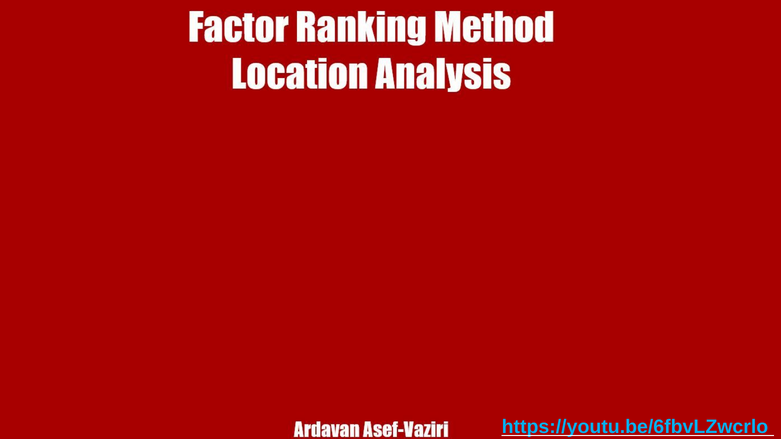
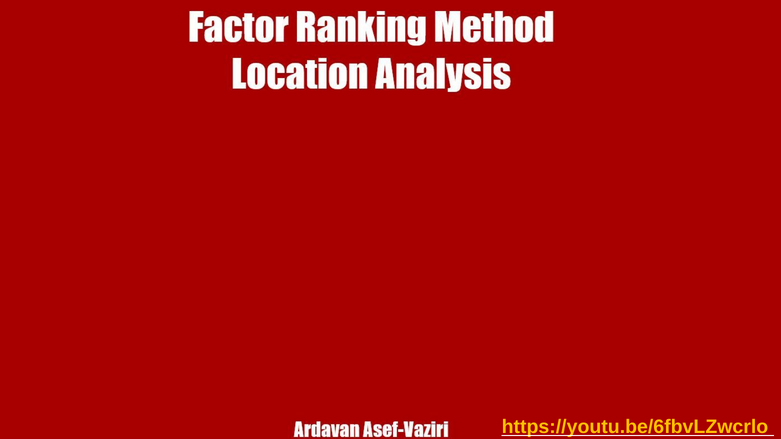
https://youtu.be/6fbvLZwcrlo colour: light blue -> yellow (635, 427)
